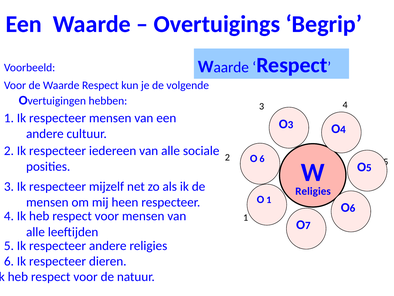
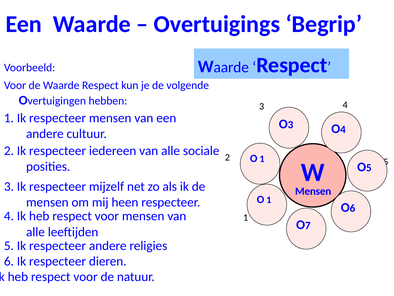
6: 6 -> 1 (262, 159)
Religies: Religies -> Mensen (313, 191)
